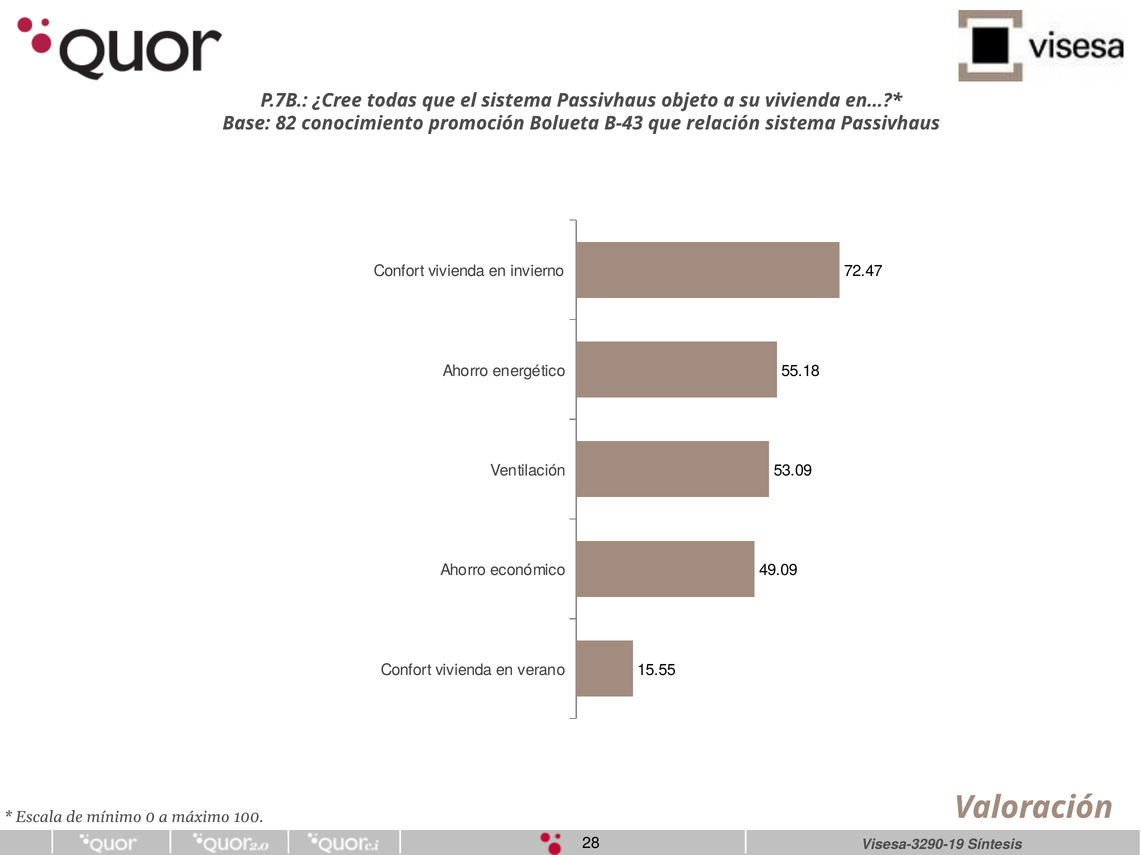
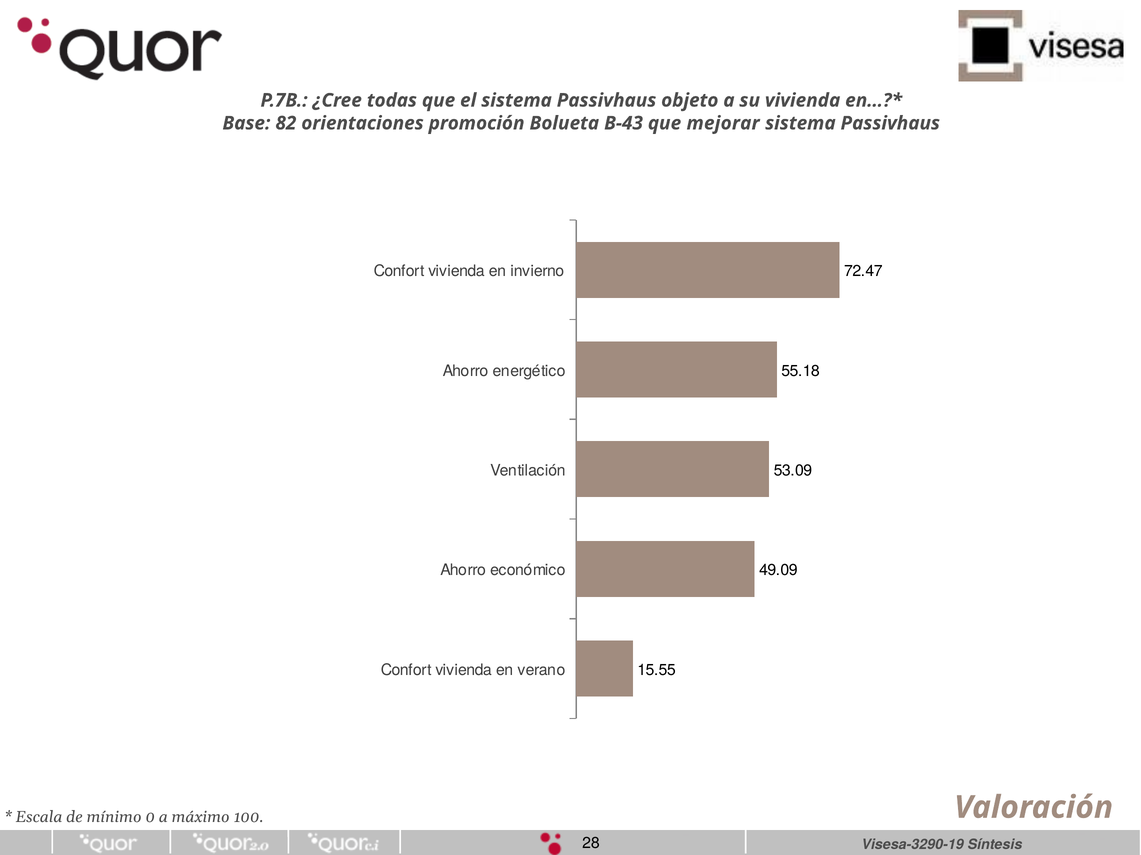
conocimiento: conocimiento -> orientaciones (362, 123)
relación: relación -> mejorar (723, 123)
